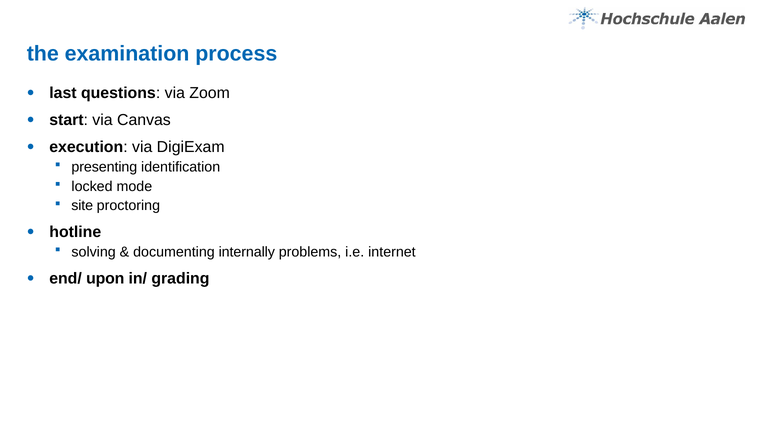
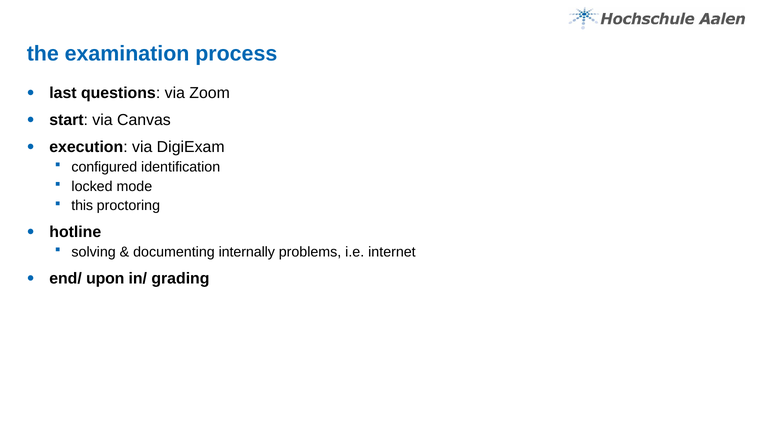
presenting: presenting -> configured (104, 167)
site: site -> this (82, 206)
